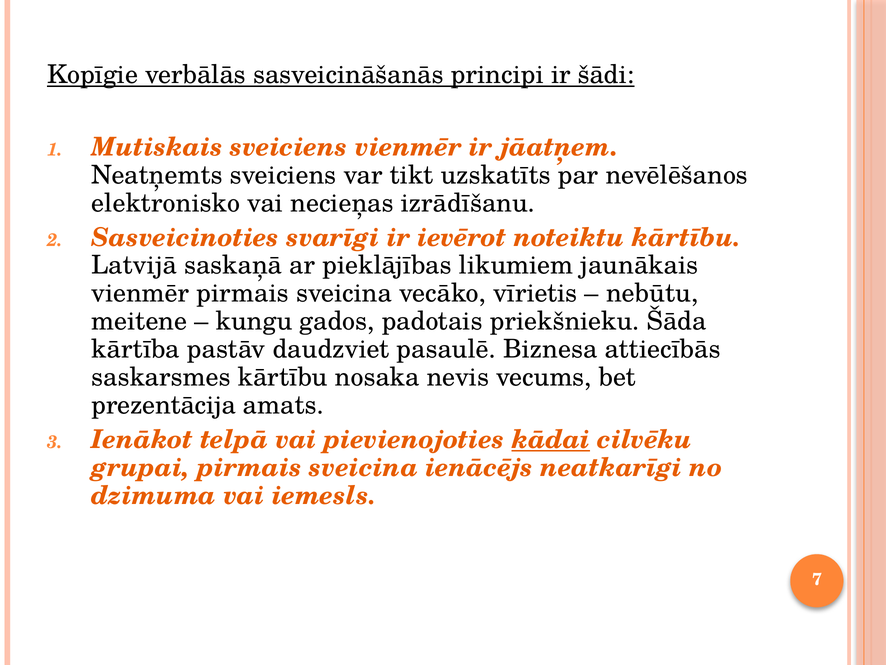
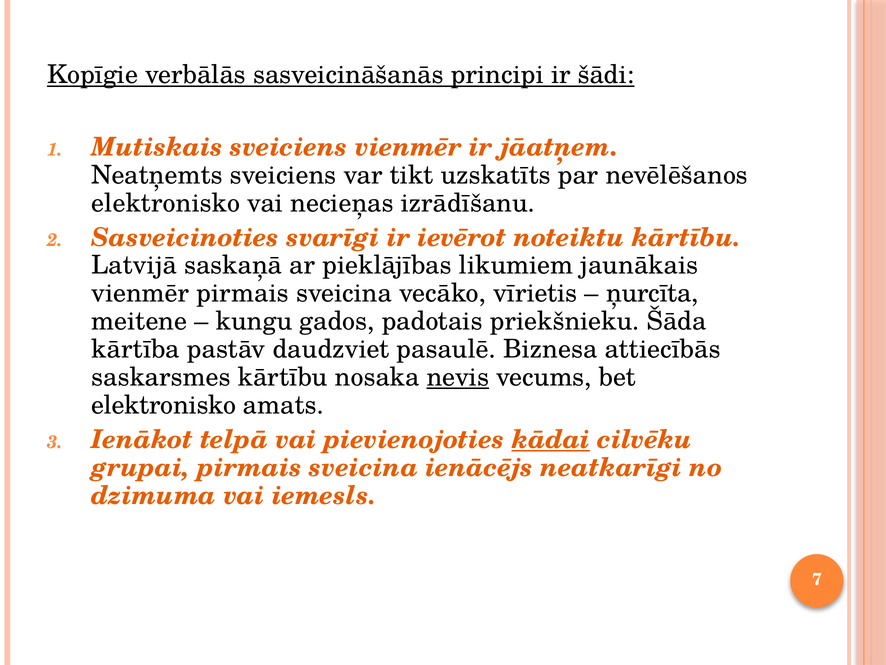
nebūtu: nebūtu -> ņurcīta (652, 293)
nevis underline: none -> present (458, 377)
prezentācija: prezentācija -> elektronisko (164, 405)
